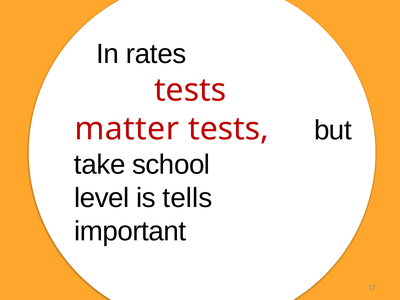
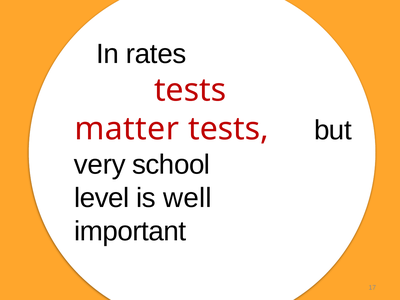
take: take -> very (100, 165)
tells: tells -> well (187, 198)
